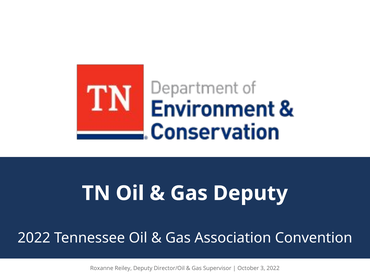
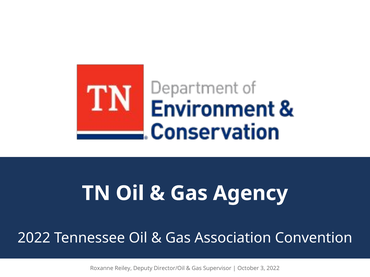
Gas Deputy: Deputy -> Agency (250, 194)
